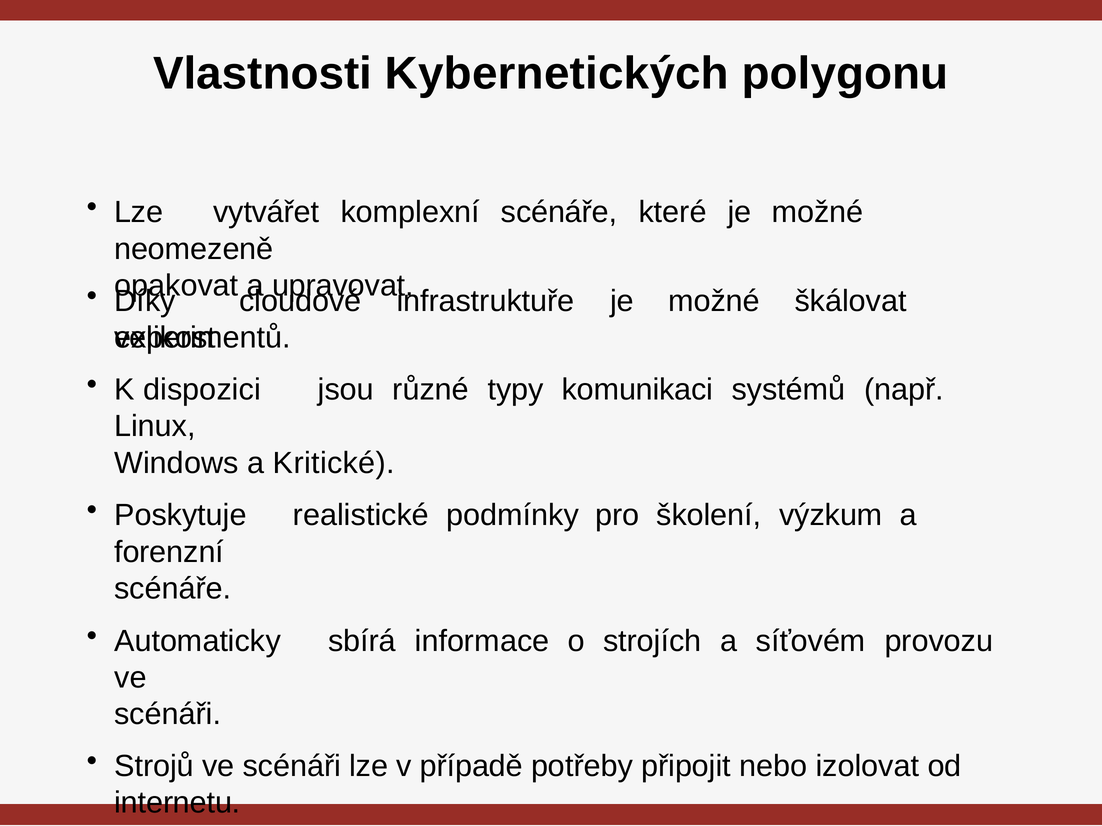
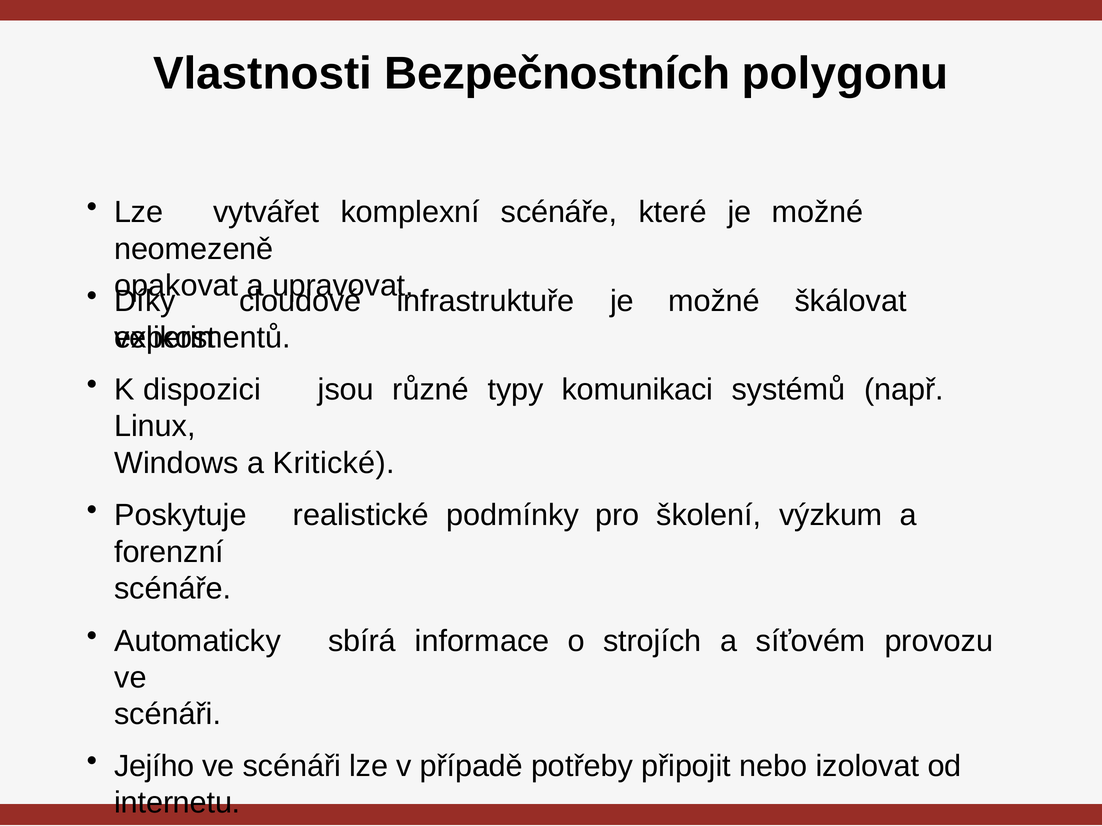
Kybernetických: Kybernetických -> Bezpečnostních (557, 74)
Strojů: Strojů -> Jejího (154, 767)
